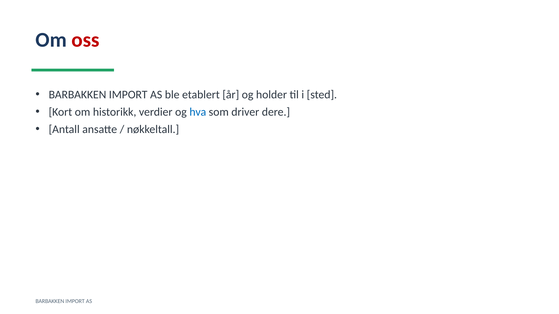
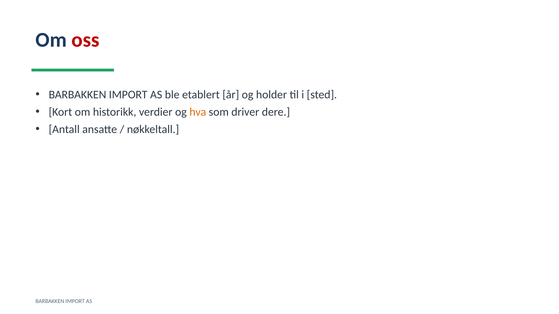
hva colour: blue -> orange (198, 112)
